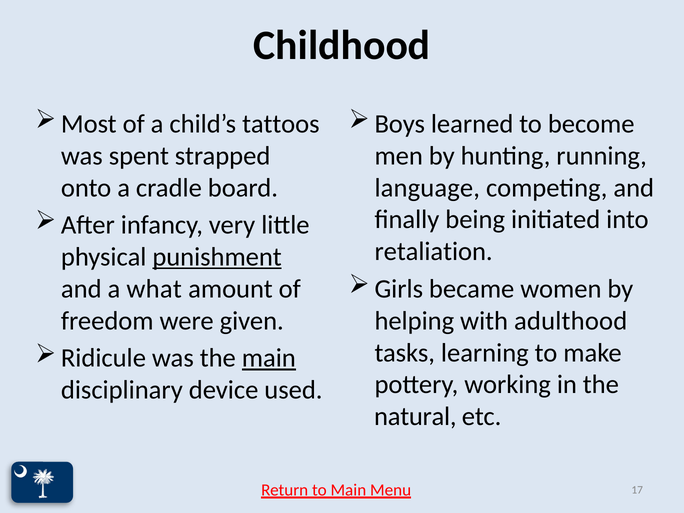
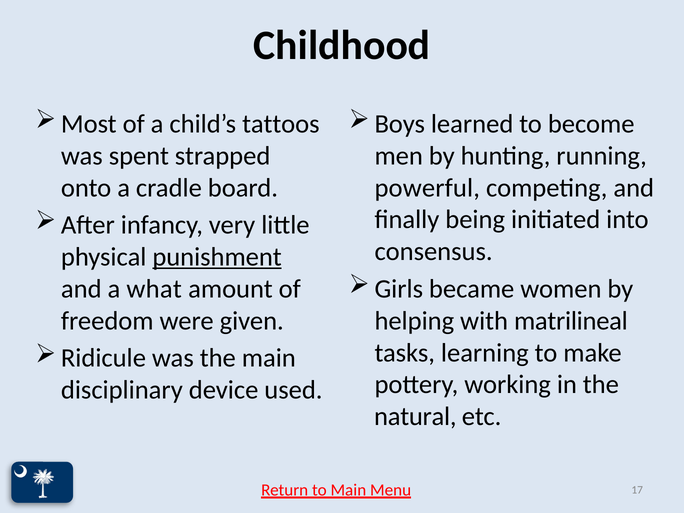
language: language -> powerful (427, 188)
retaliation: retaliation -> consensus (434, 252)
adulthood: adulthood -> matrilineal (571, 321)
main underline: present -> none (269, 358)
